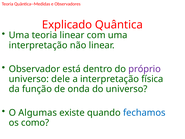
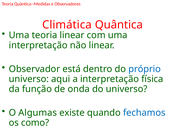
Explicado: Explicado -> Climática (67, 25)
próprio colour: purple -> blue (145, 69)
dele: dele -> aqui (61, 79)
